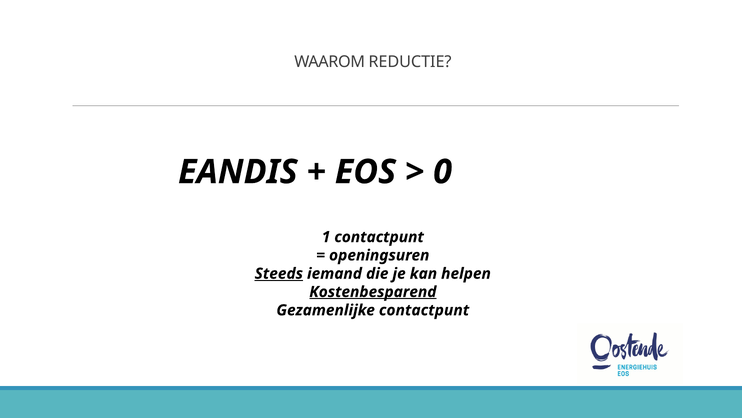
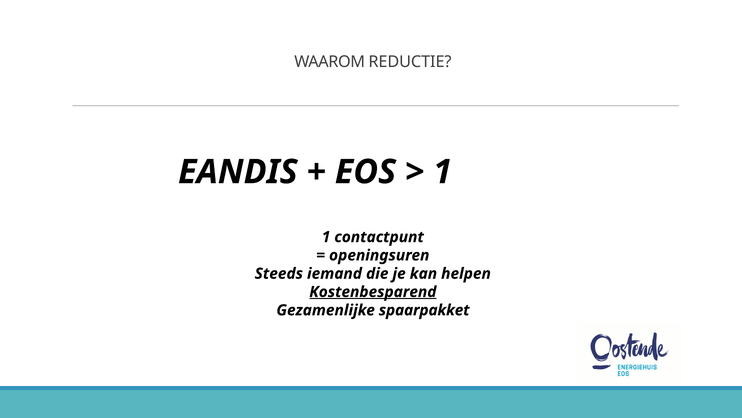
0: 0 -> 1 (443, 172)
Steeds underline: present -> none (279, 273)
Gezamenlijke contactpunt: contactpunt -> spaarpakket (424, 310)
